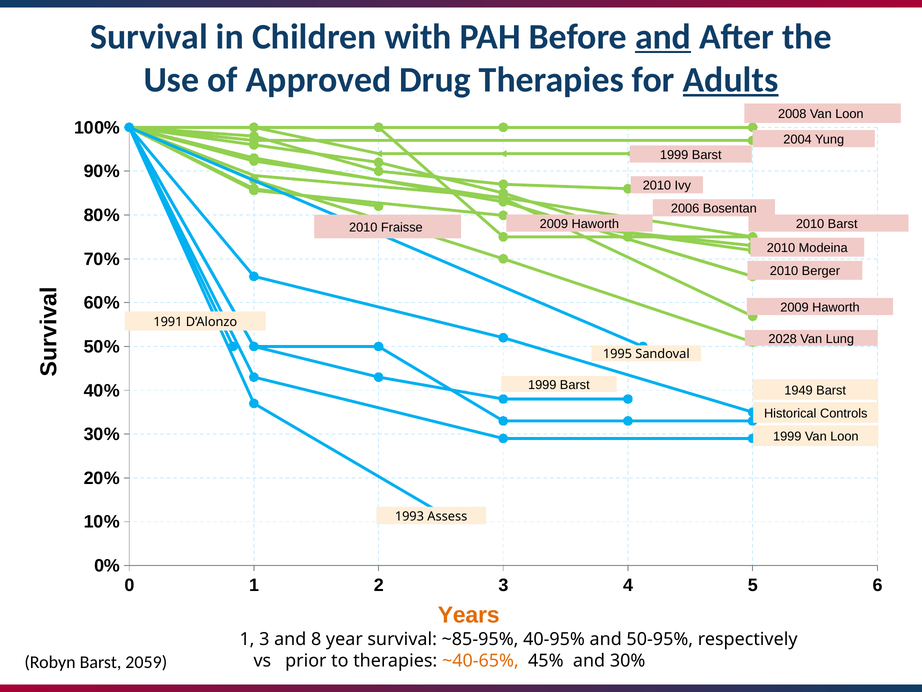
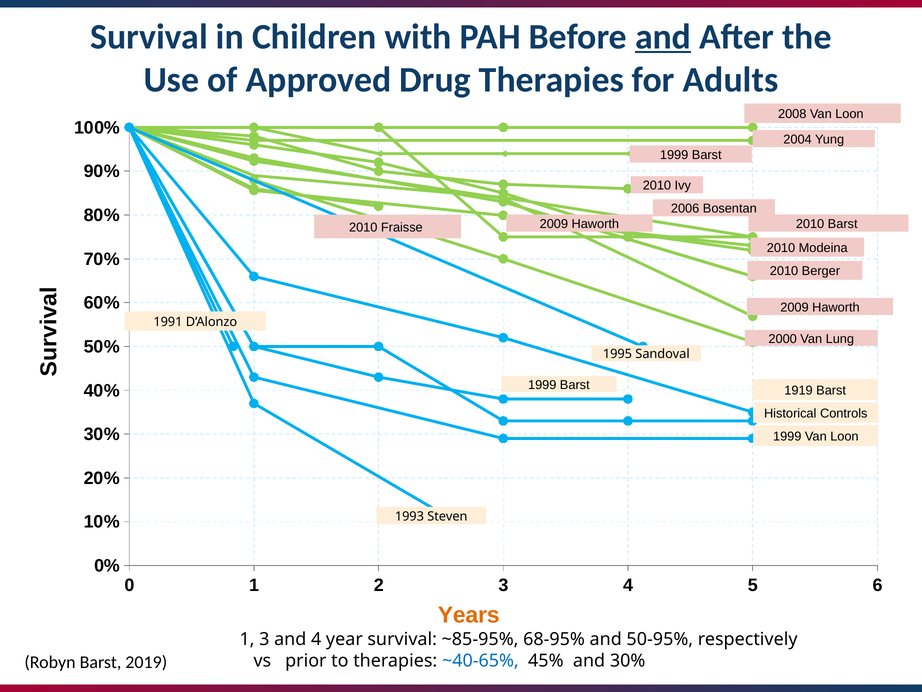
Adults underline: present -> none (731, 80)
2028: 2028 -> 2000 (783, 339)
1949: 1949 -> 1919 (799, 390)
Assess: Assess -> Steven (447, 516)
and 8: 8 -> 4 (316, 639)
40-95%: 40-95% -> 68-95% (554, 639)
2059: 2059 -> 2019 (146, 662)
~40-65% colour: orange -> blue (480, 661)
